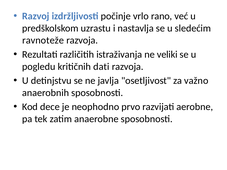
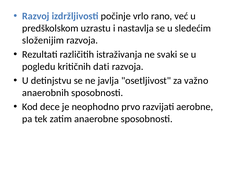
ravnoteže: ravnoteže -> složenijim (43, 40)
veliki: veliki -> svaki (167, 55)
